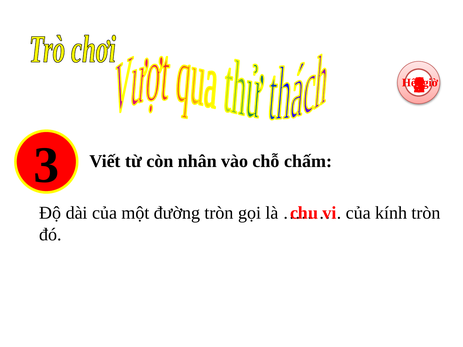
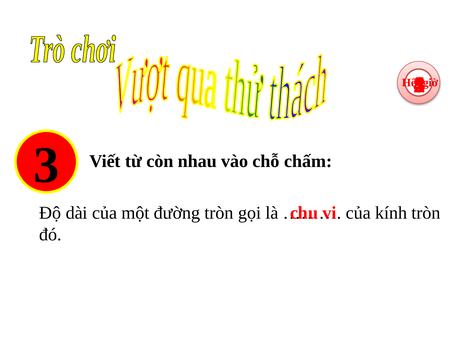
nhân: nhân -> nhau (197, 161)
